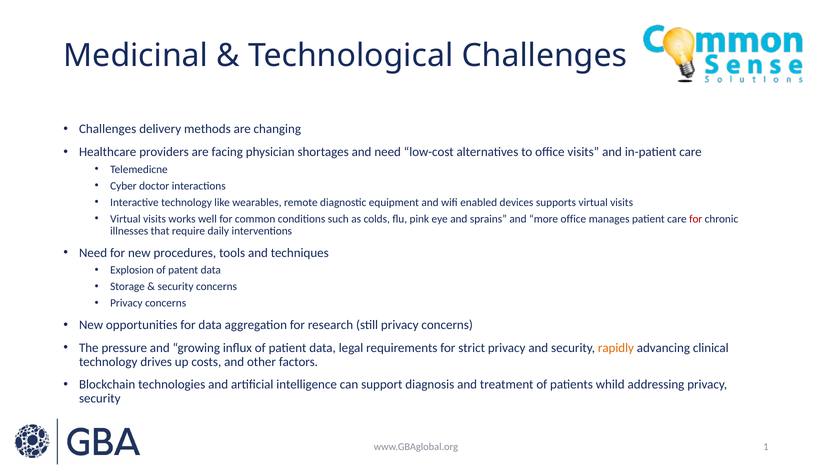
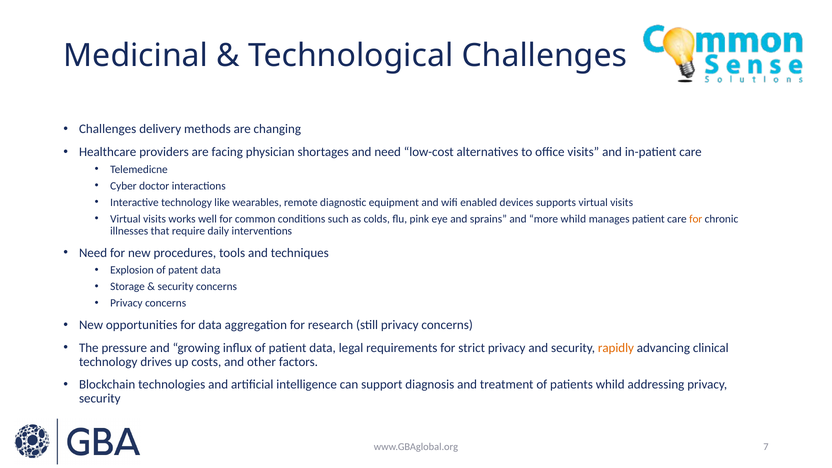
more office: office -> whild (573, 219)
for colour: red -> orange (696, 219)
1: 1 -> 7 (766, 447)
